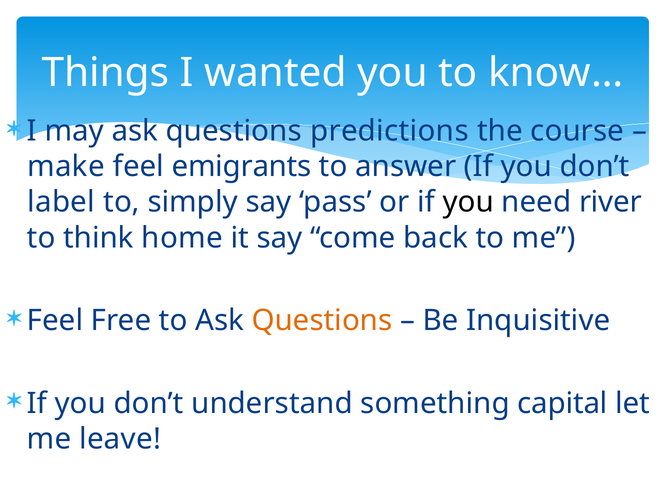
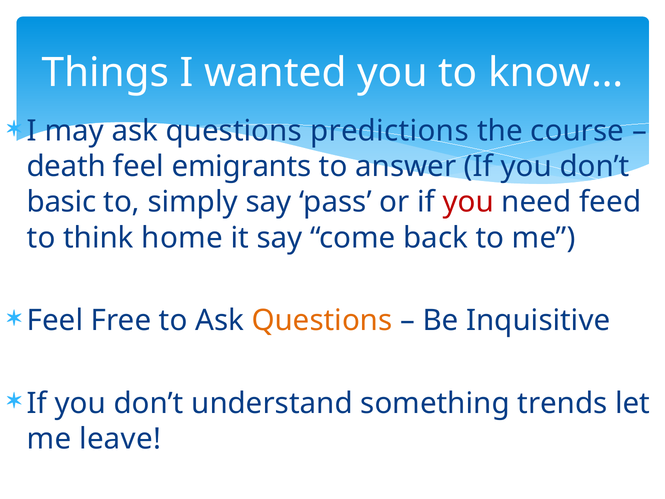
make: make -> death (66, 167)
label: label -> basic (61, 202)
you colour: black -> red (468, 202)
river: river -> feed (610, 202)
capital: capital -> trends (562, 403)
